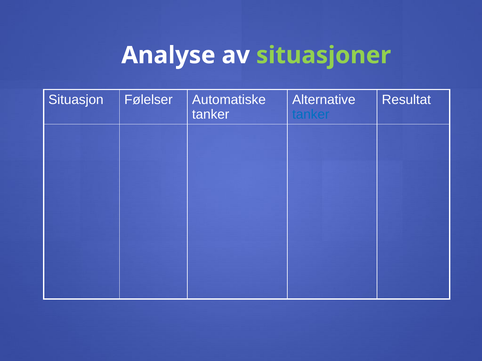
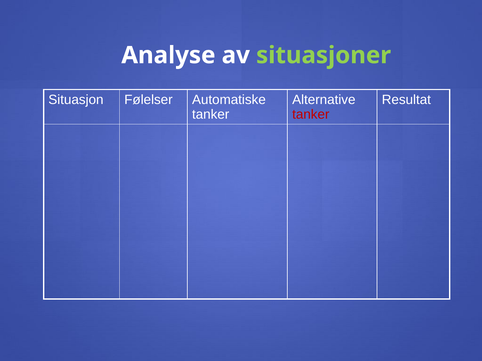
tanker colour: blue -> red (311, 115)
